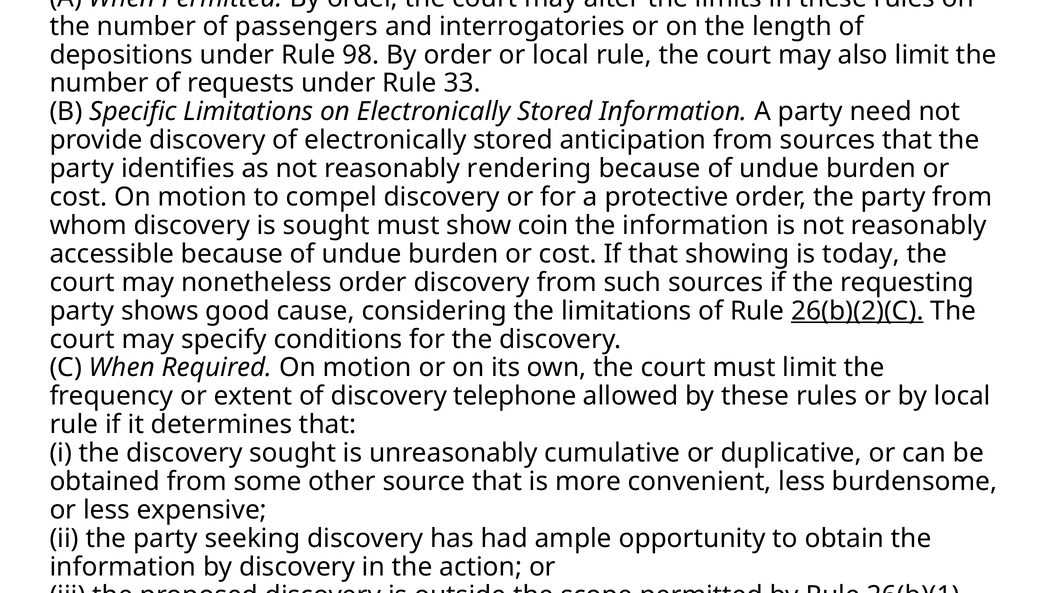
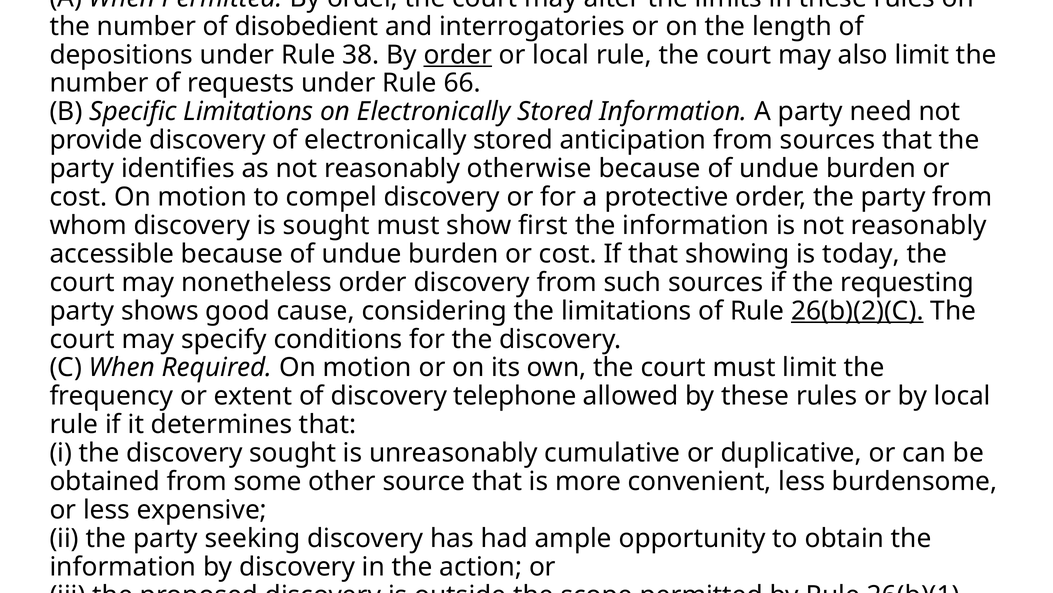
passengers: passengers -> disobedient (307, 26)
98: 98 -> 38 (361, 55)
order underline: none -> present (458, 55)
33: 33 -> 66 (462, 83)
rendering: rendering -> otherwise (529, 168)
coin: coin -> first (543, 225)
